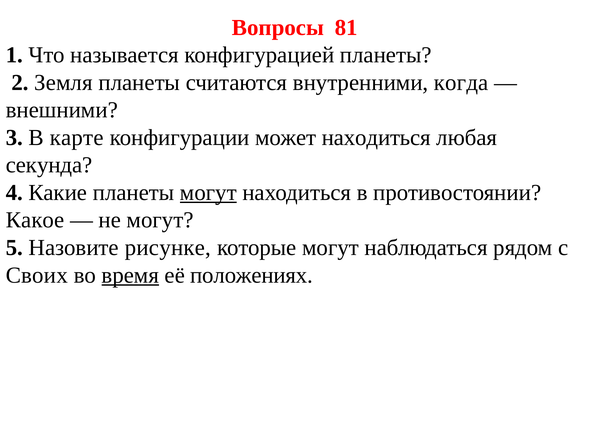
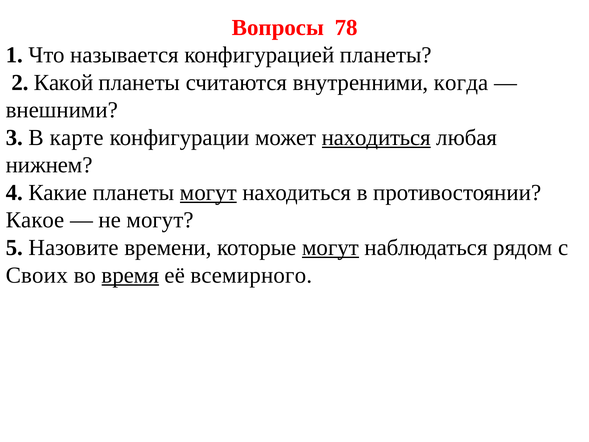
81: 81 -> 78 (346, 27)
Земля: Земля -> Какой (64, 82)
находиться underline: none -> present (376, 137)
секунда: секунда -> нижнем (49, 165)
рисунке: рисунке -> времени (168, 247)
могут underline: none -> present (331, 247)
положениях: положениях -> всемирного (251, 275)
